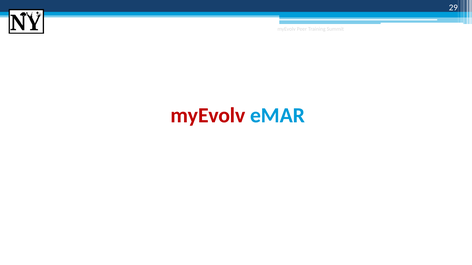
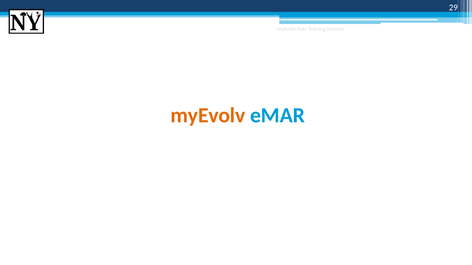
myEvolv colour: red -> orange (208, 116)
